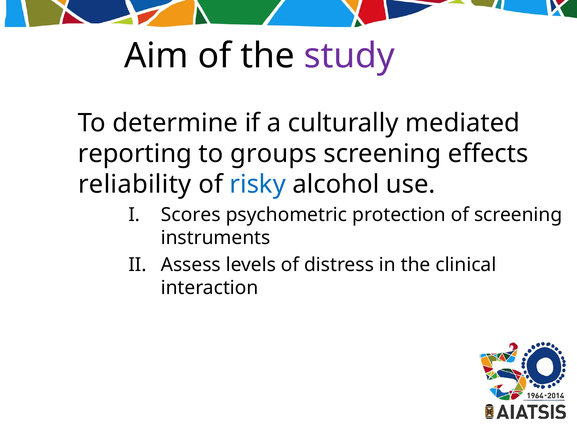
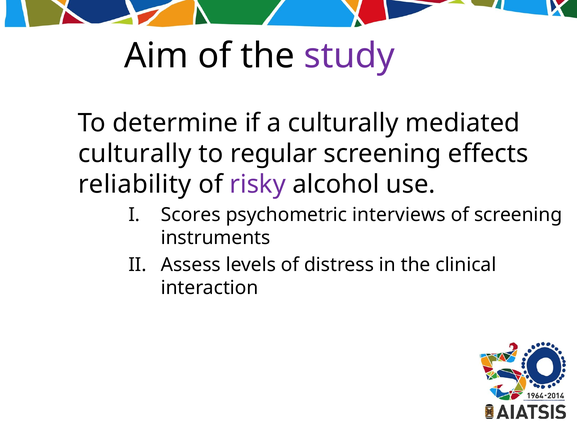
reporting: reporting -> culturally (135, 154)
groups: groups -> regular (274, 154)
risky colour: blue -> purple (258, 184)
protection: protection -> interviews (399, 215)
